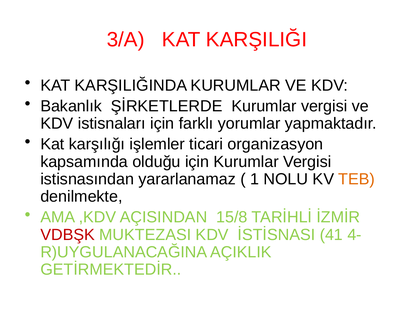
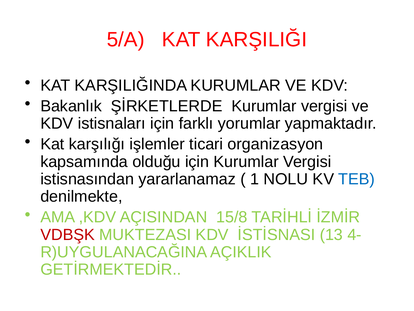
3/A: 3/A -> 5/A (126, 40)
TEB colour: orange -> blue (357, 179)
41: 41 -> 13 (331, 234)
